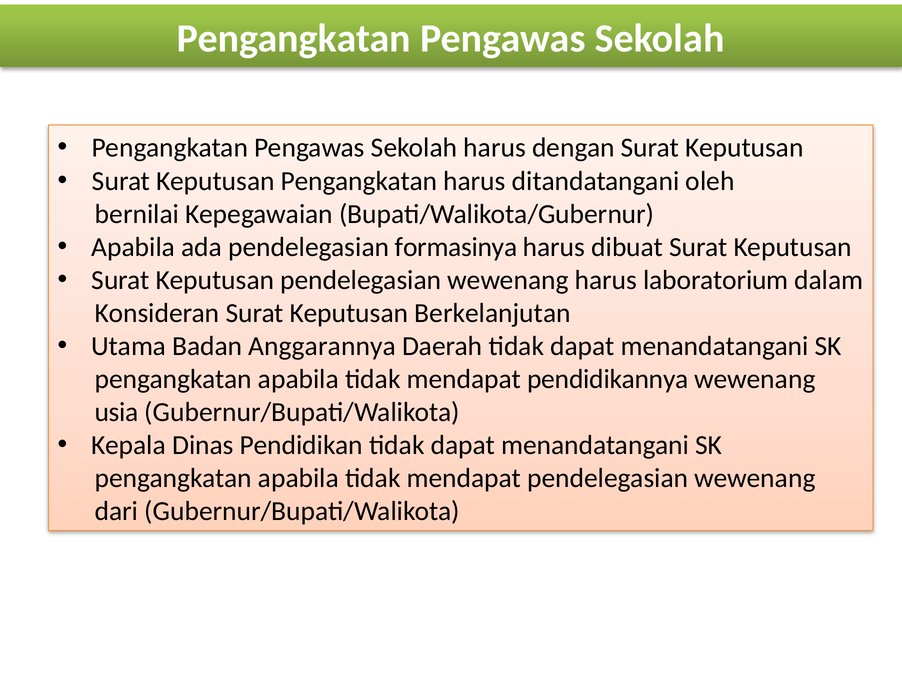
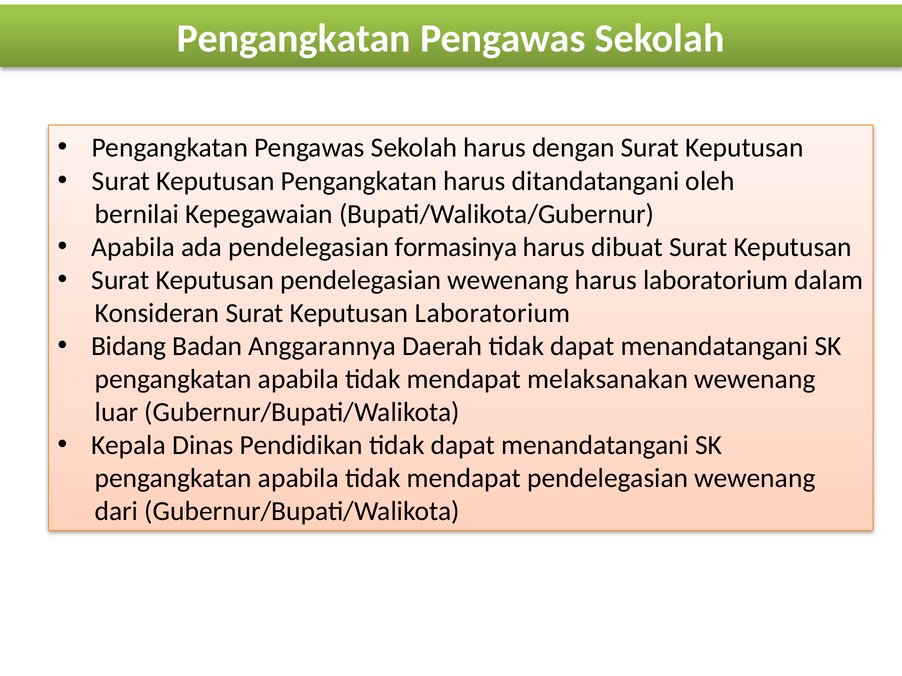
Keputusan Berkelanjutan: Berkelanjutan -> Laboratorium (493, 313)
Utama: Utama -> Bidang (129, 346)
pendidikannya: pendidikannya -> melaksanakan (608, 379)
usia: usia -> luar (117, 413)
